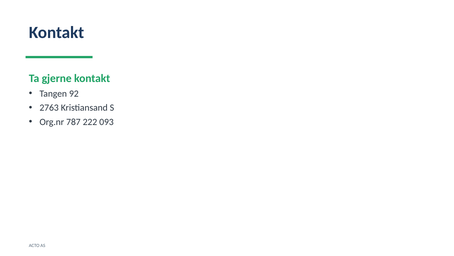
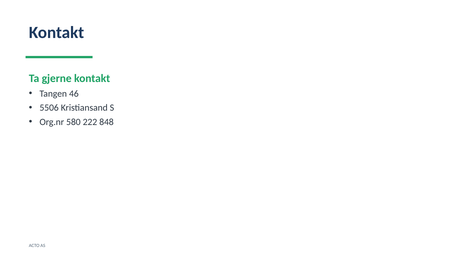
92: 92 -> 46 (74, 93)
2763: 2763 -> 5506 (49, 108)
787: 787 -> 580 (73, 122)
093: 093 -> 848 (106, 122)
